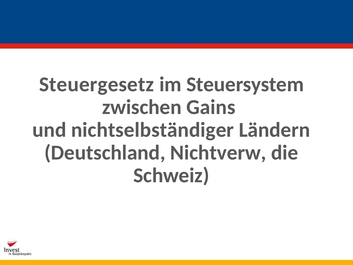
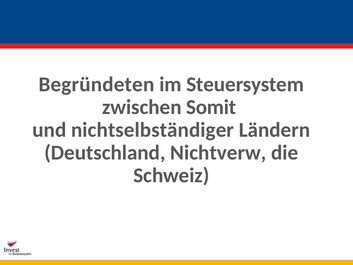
Steuergesetz: Steuergesetz -> Begründeten (96, 84)
Gains: Gains -> Somit (211, 107)
